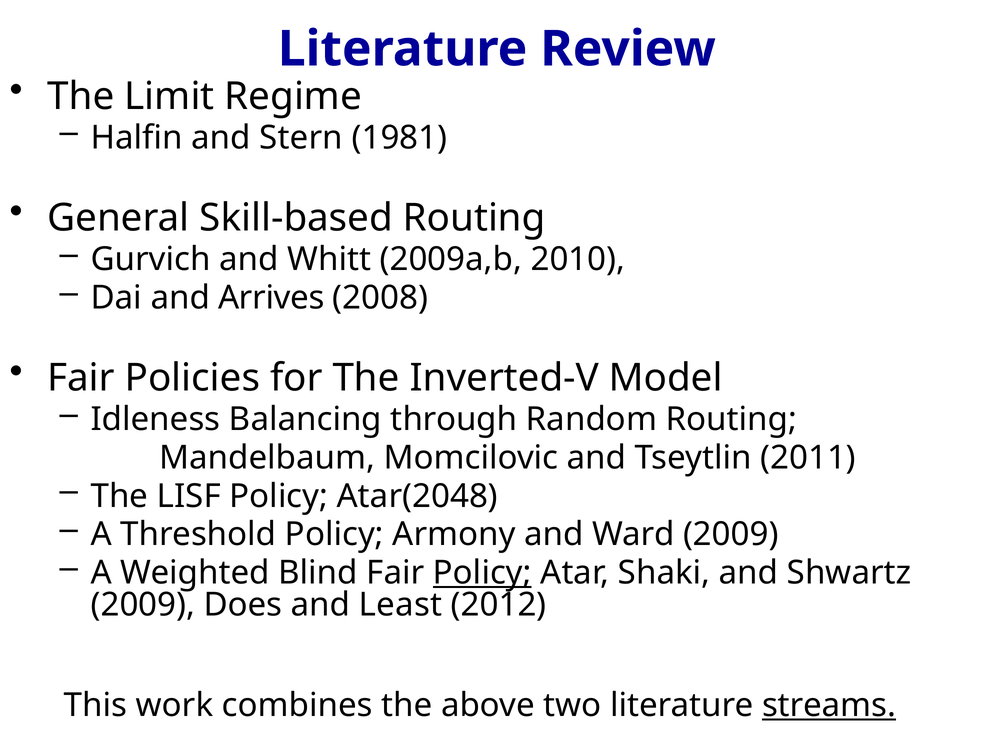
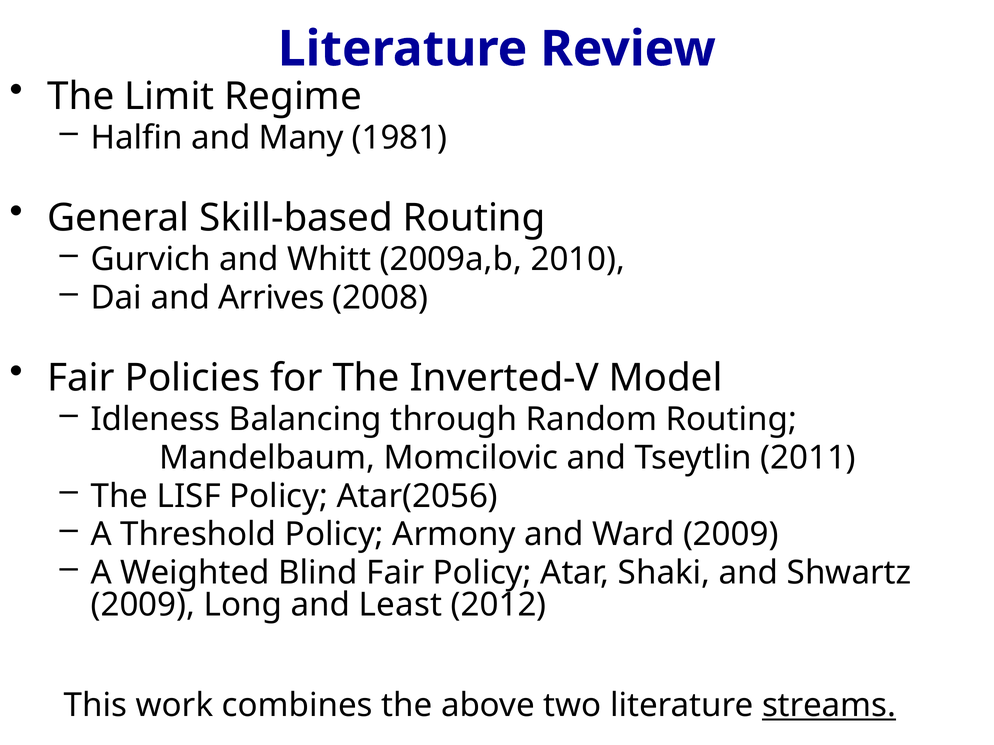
Stern: Stern -> Many (301, 138)
Atar(2048: Atar(2048 -> Atar(2056 (417, 496)
Policy underline: present -> none (482, 573)
Does: Does -> Long (243, 605)
